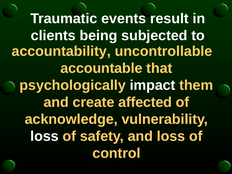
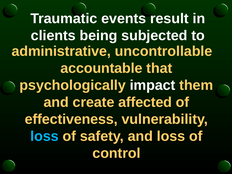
accountability: accountability -> administrative (61, 51)
acknowledge: acknowledge -> effectiveness (71, 119)
loss colour: white -> light blue (44, 136)
